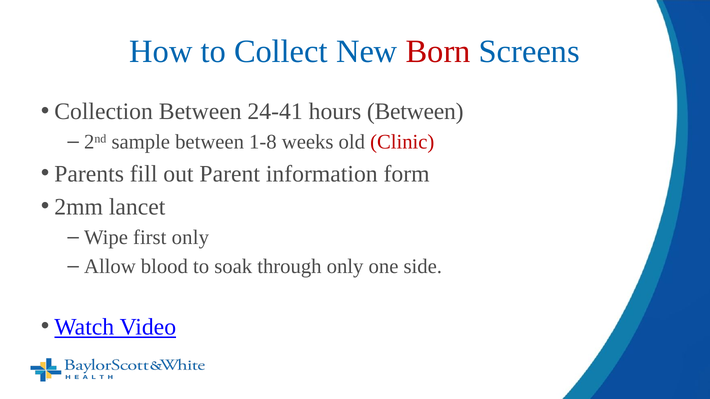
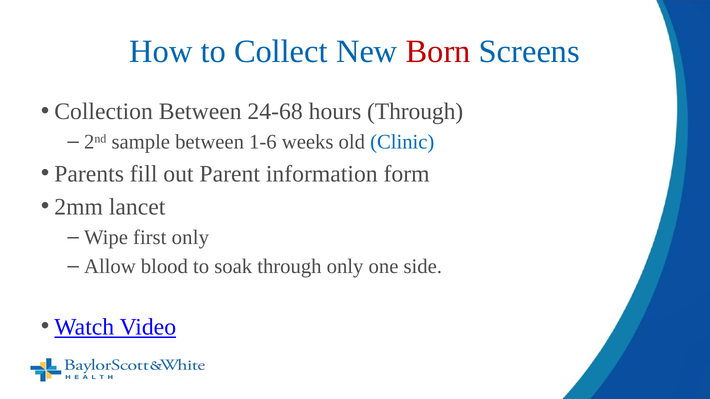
24-41: 24-41 -> 24-68 (275, 112)
hours Between: Between -> Through (415, 112)
1-8: 1-8 -> 1-6 (263, 142)
Clinic colour: red -> blue (402, 142)
